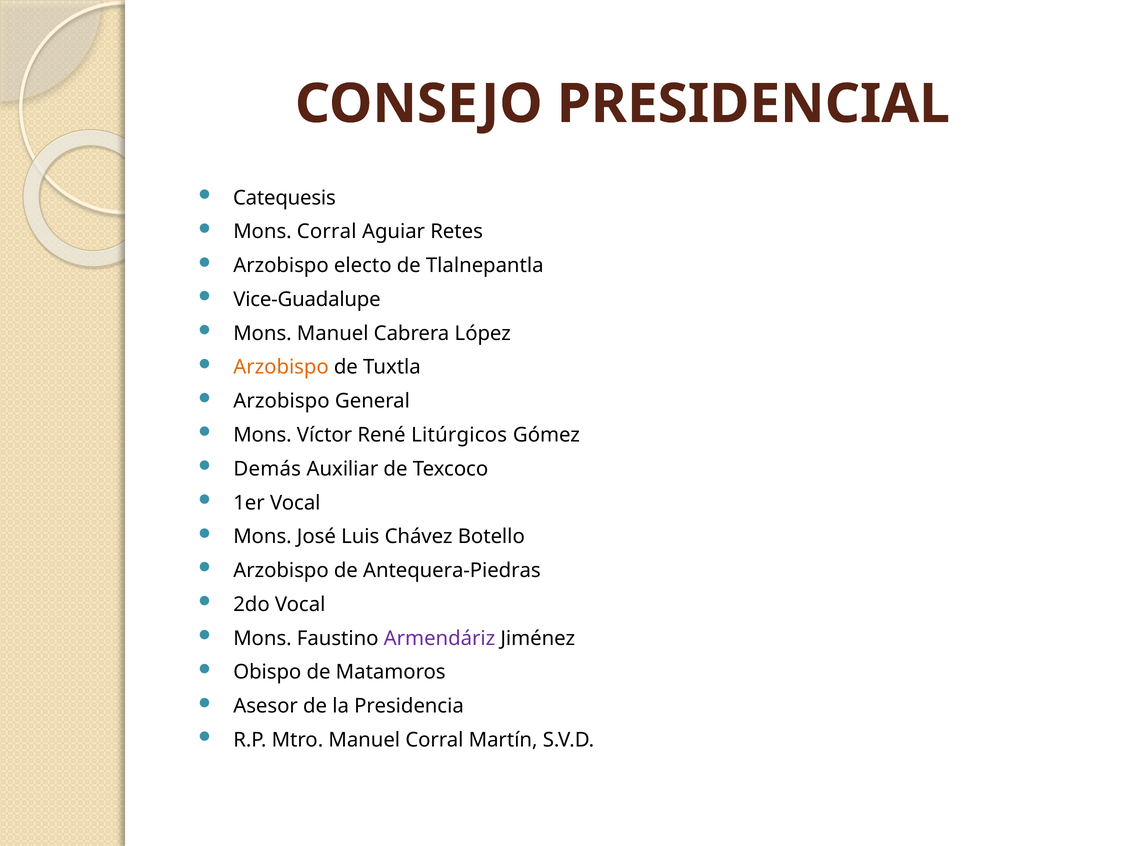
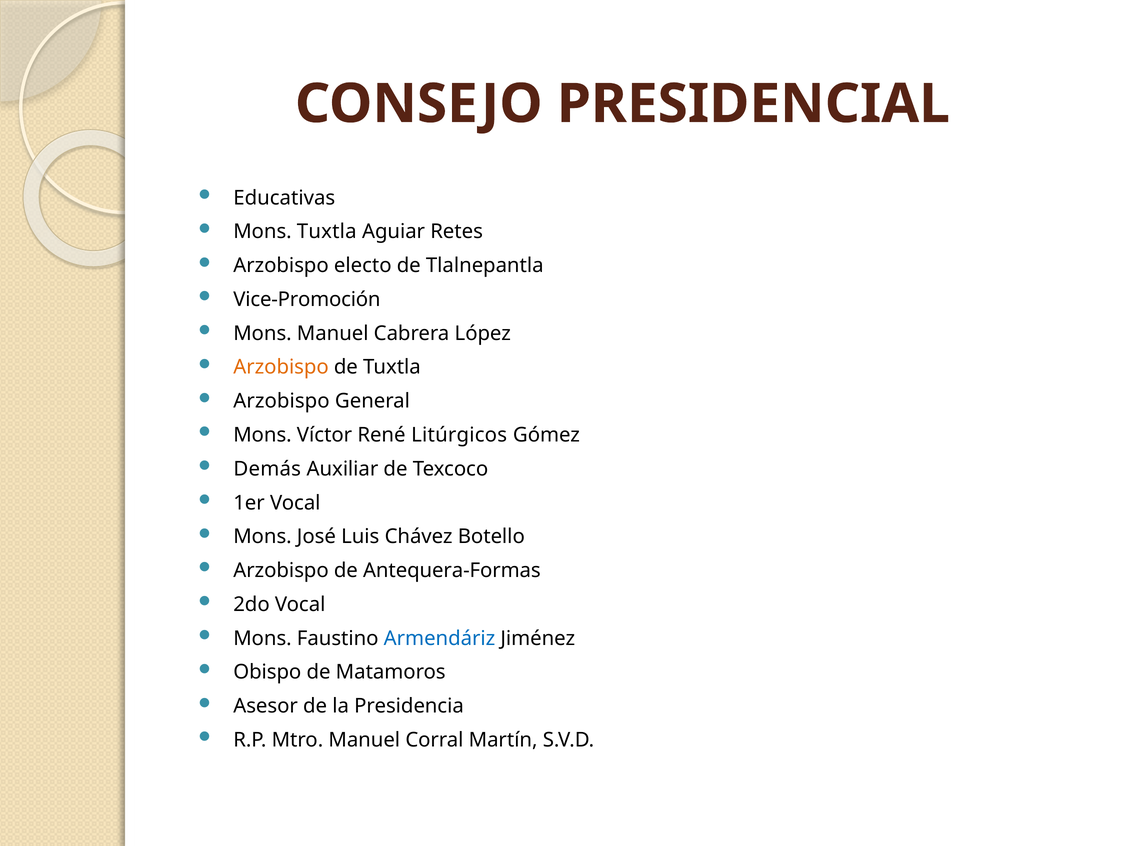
Catequesis: Catequesis -> Educativas (284, 198)
Mons Corral: Corral -> Tuxtla (327, 232)
Vice-Guadalupe: Vice-Guadalupe -> Vice-Promoción (307, 299)
Antequera-Piedras: Antequera-Piedras -> Antequera-Formas (452, 571)
Armendáriz colour: purple -> blue (439, 638)
